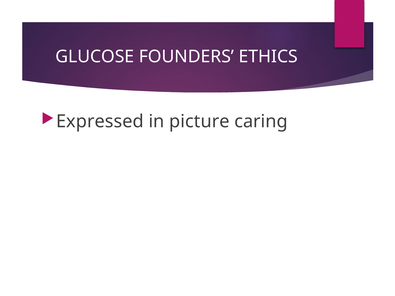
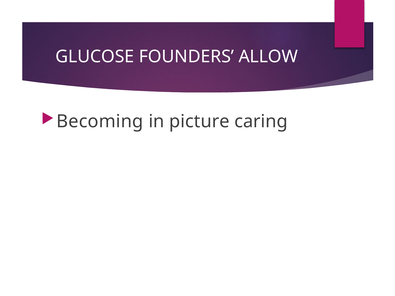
ETHICS: ETHICS -> ALLOW (268, 57)
Expressed: Expressed -> Becoming (100, 122)
